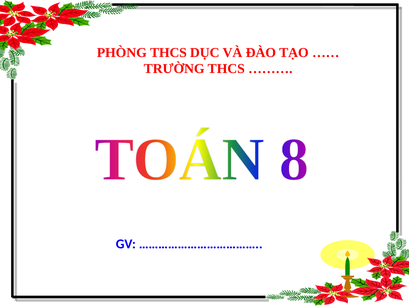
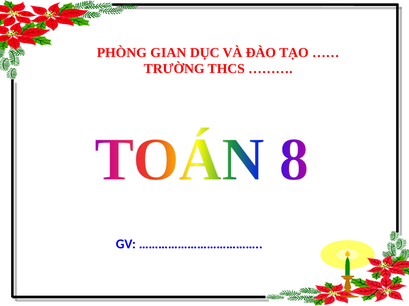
PHÒNG THCS: THCS -> GIAN (168, 53)
